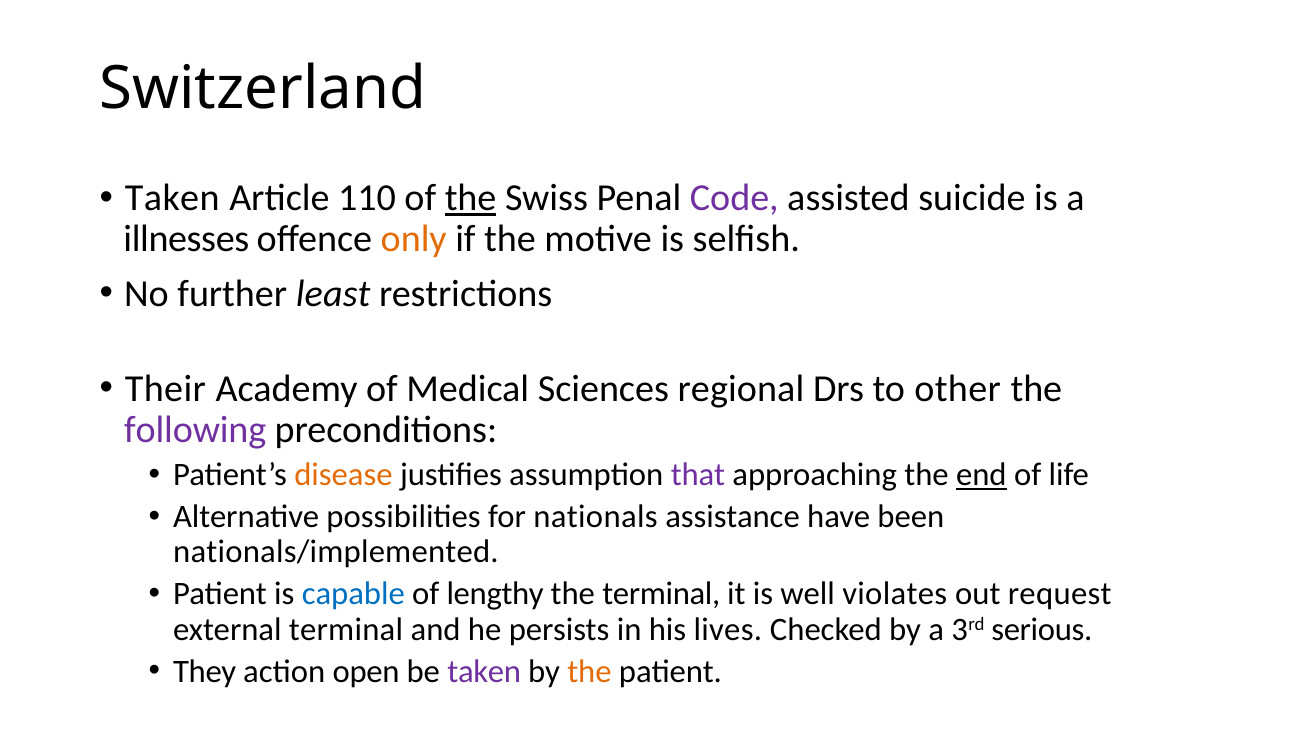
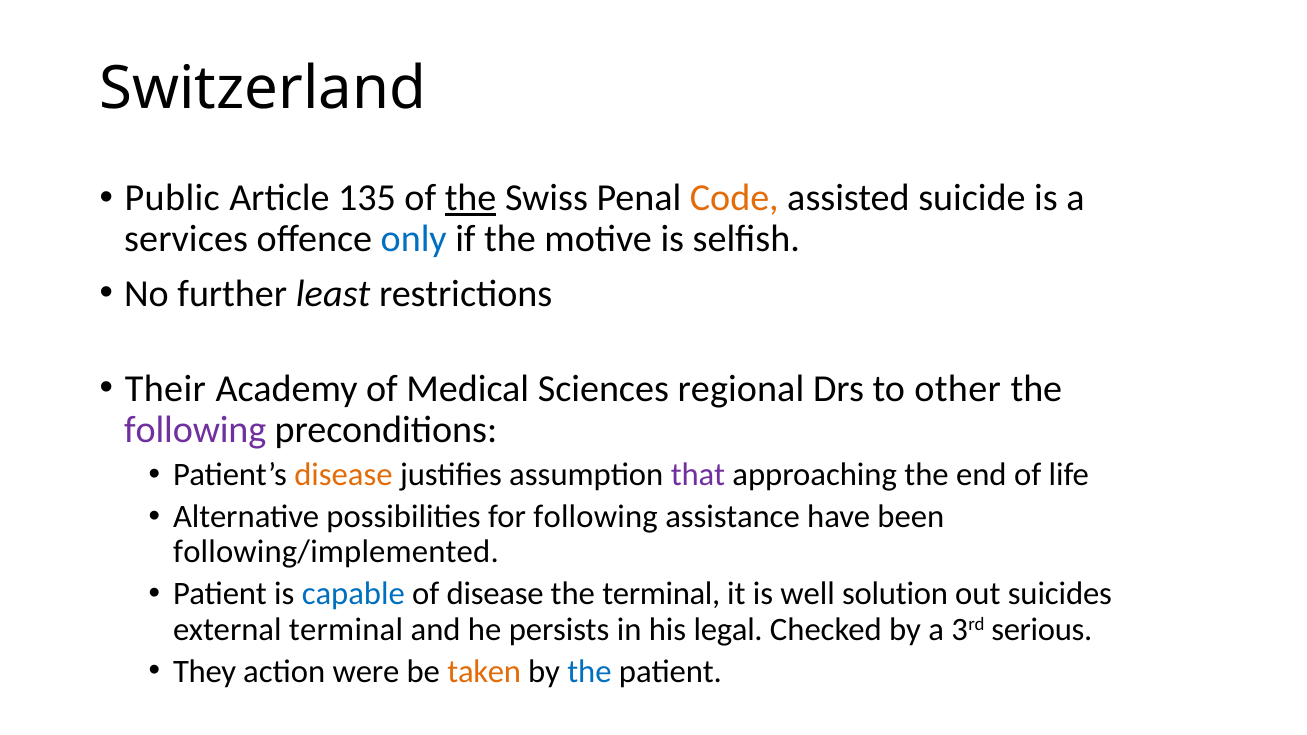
Taken: Taken -> Public (172, 198)
110: 110 -> 135 (367, 198)
Code colour: purple -> orange (734, 198)
illnesses: illnesses -> services (186, 239)
only colour: orange -> blue (414, 239)
end underline: present -> none (981, 475)
for nationals: nationals -> following (596, 517)
nationals/implemented: nationals/implemented -> following/implemented (336, 552)
of lengthy: lengthy -> disease (495, 594)
violates: violates -> solution (895, 594)
request: request -> suicides (1060, 594)
lives: lives -> legal (728, 630)
open: open -> were (366, 672)
taken colour: purple -> orange (484, 672)
the colour: orange -> blue (589, 672)
